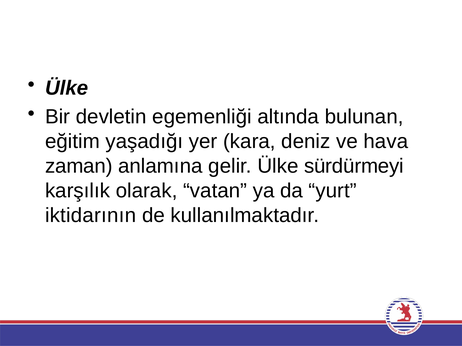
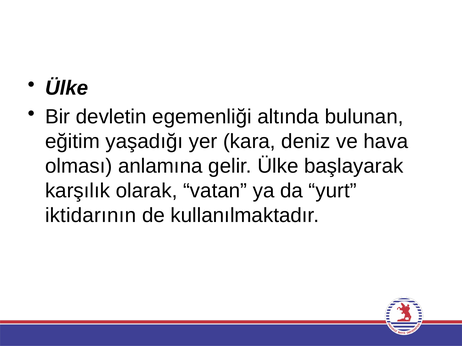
zaman: zaman -> olması (79, 166)
sürdürmeyi: sürdürmeyi -> başlayarak (354, 166)
